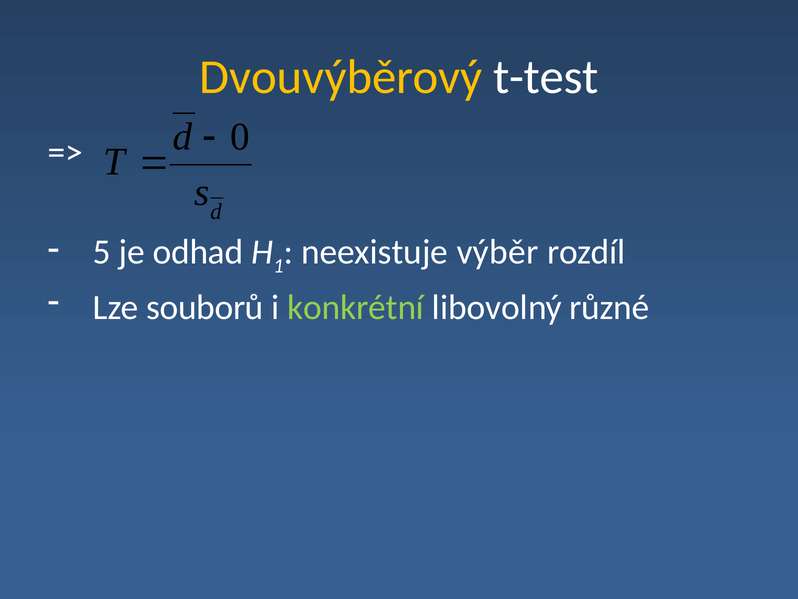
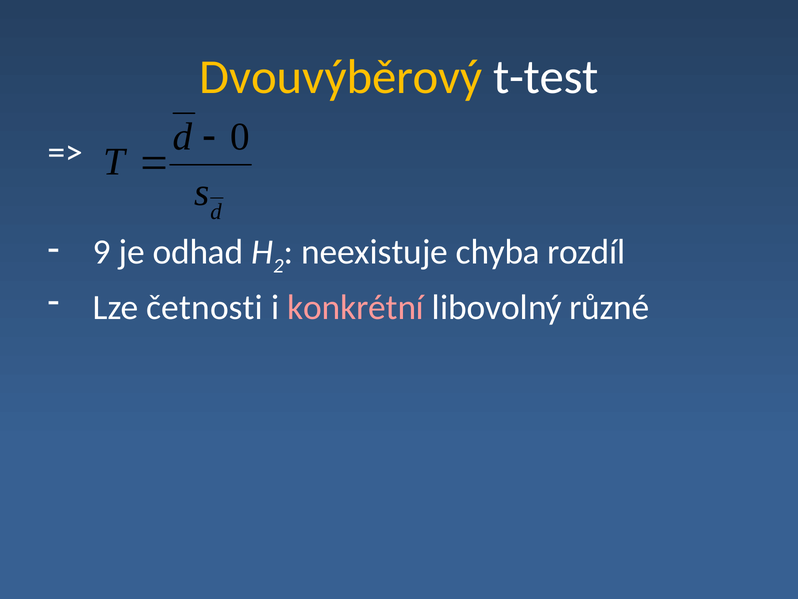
5: 5 -> 9 (102, 252)
1: 1 -> 2 (278, 265)
výběr: výběr -> chyba (498, 252)
souborů: souborů -> četnosti (205, 307)
konkrétní colour: light green -> pink (356, 307)
